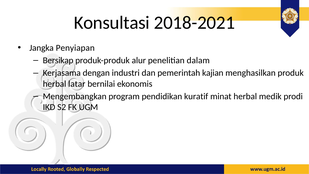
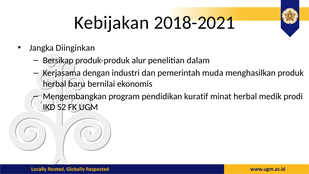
Konsultasi: Konsultasi -> Kebijakan (112, 23)
Penyiapan: Penyiapan -> Diinginkan (75, 48)
kajian: kajian -> muda (213, 73)
latar: latar -> baru (77, 84)
